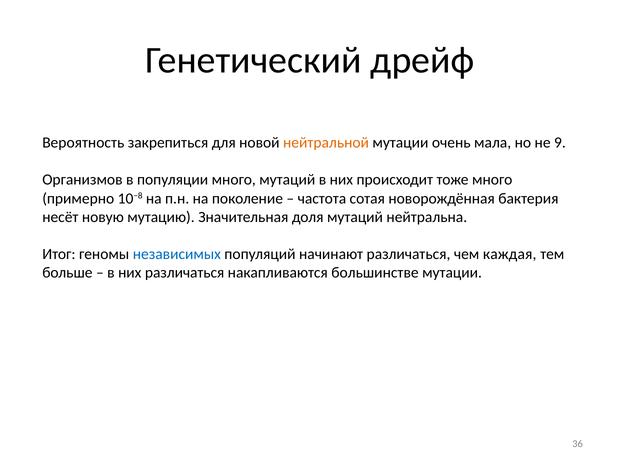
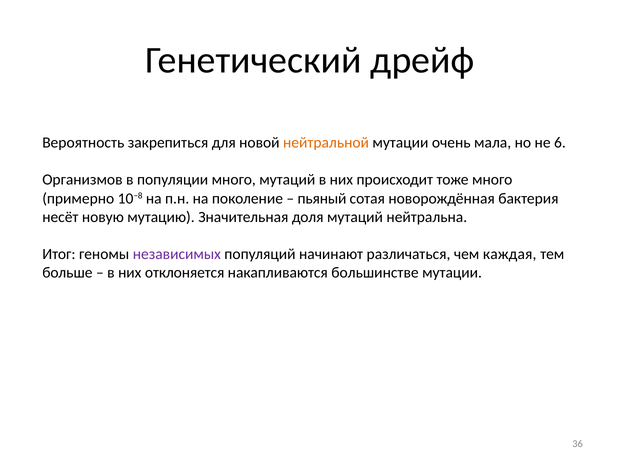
9: 9 -> 6 (560, 143)
частота: частота -> пьяный (322, 198)
независимых colour: blue -> purple (177, 254)
них различаться: различаться -> отклоняется (185, 273)
